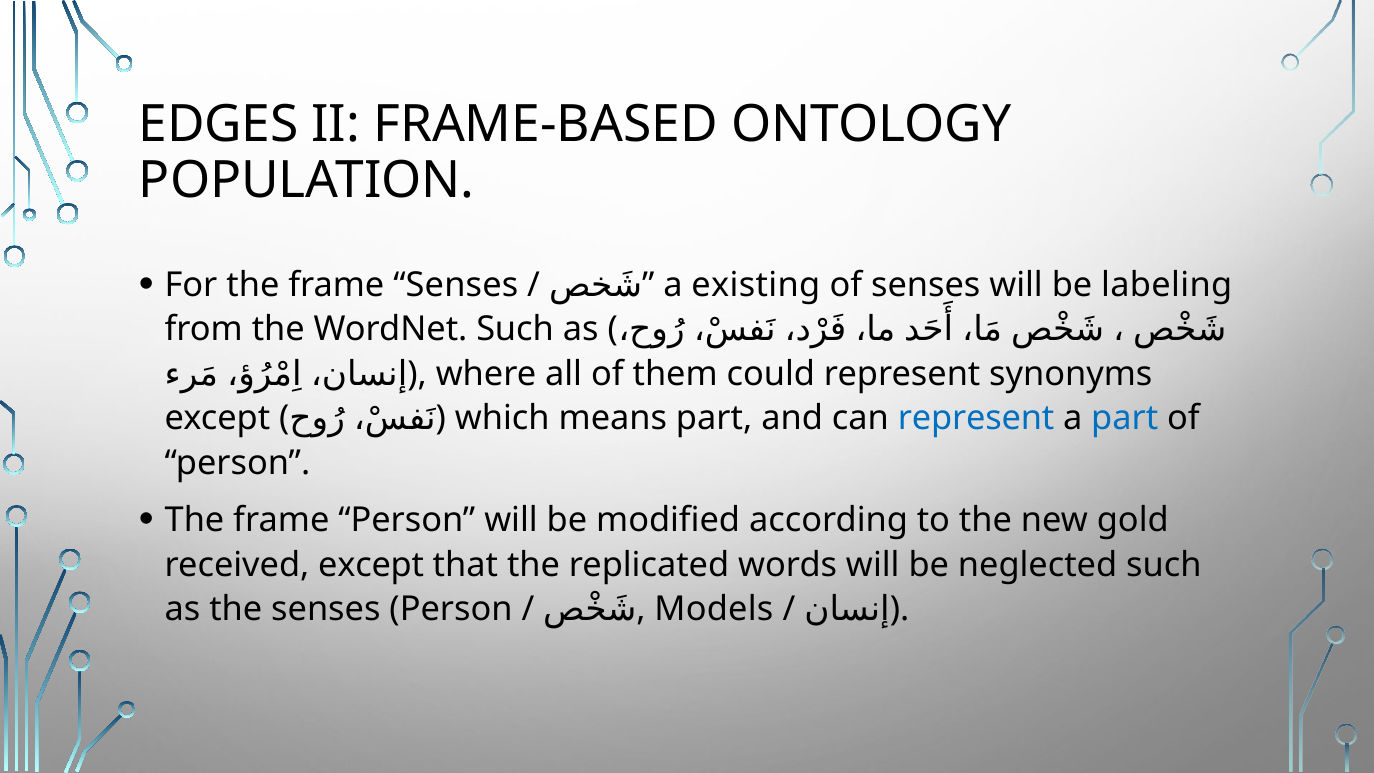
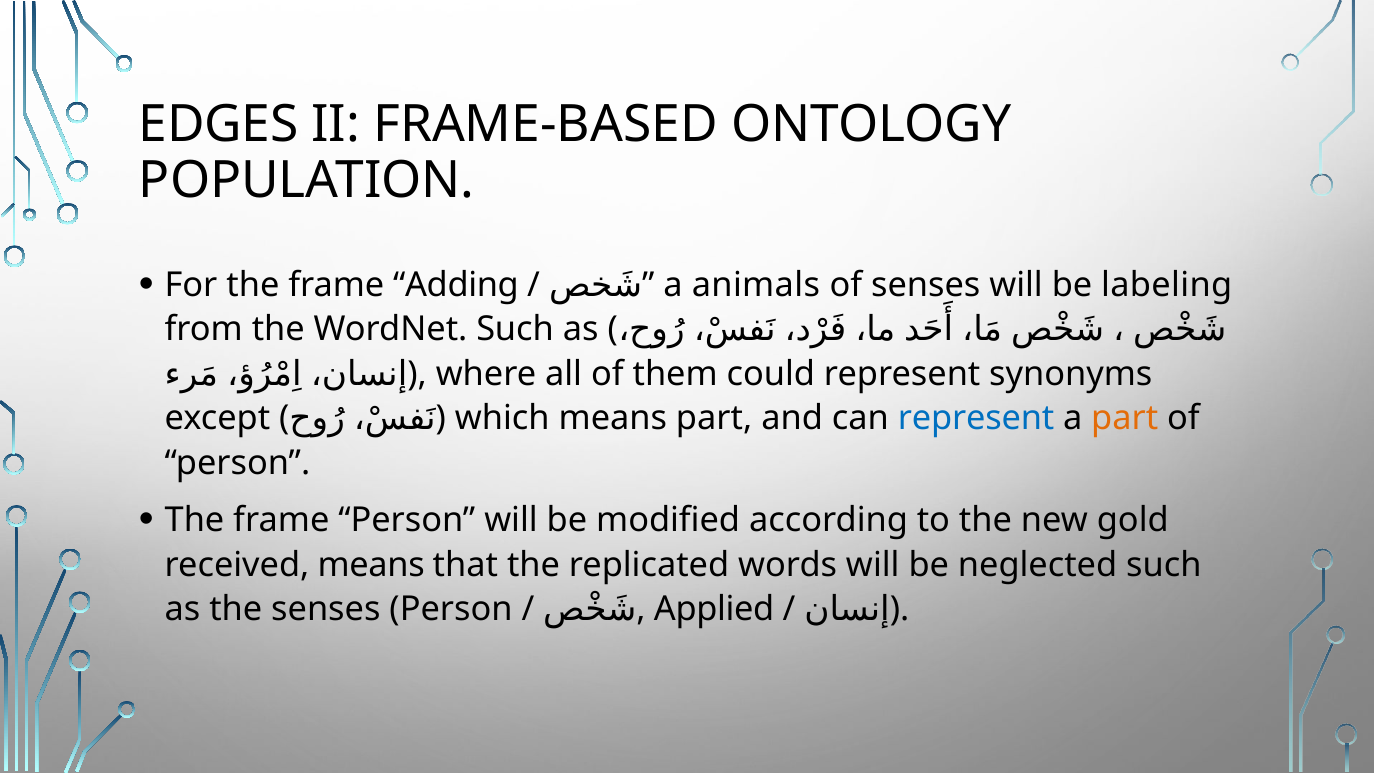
frame Senses: Senses -> Adding (456, 285)
existing: existing -> animals (756, 285)
part colour: blue -> orange (1125, 419)
received except: except -> means (371, 565)
Models: Models -> Applied (714, 609)
